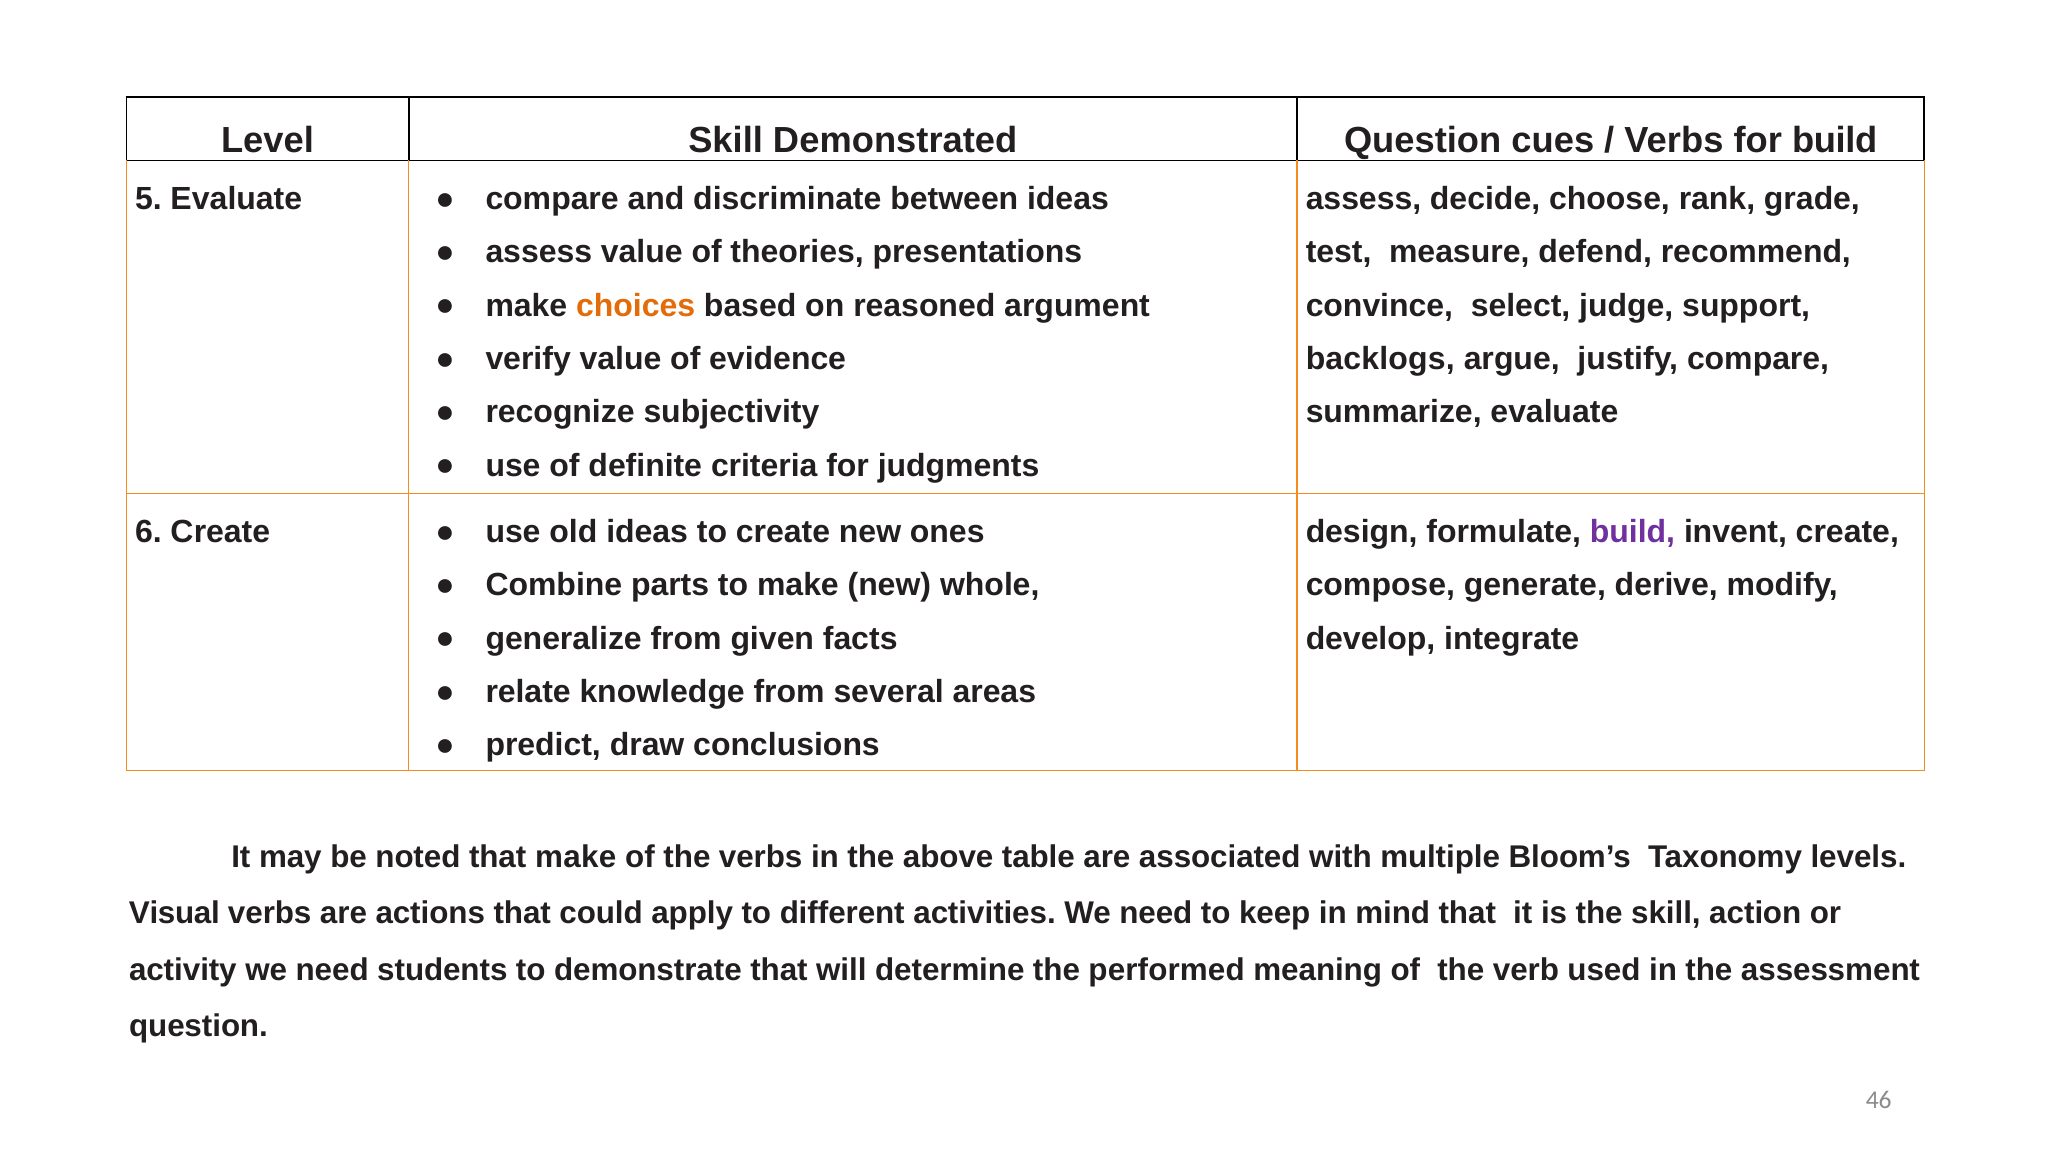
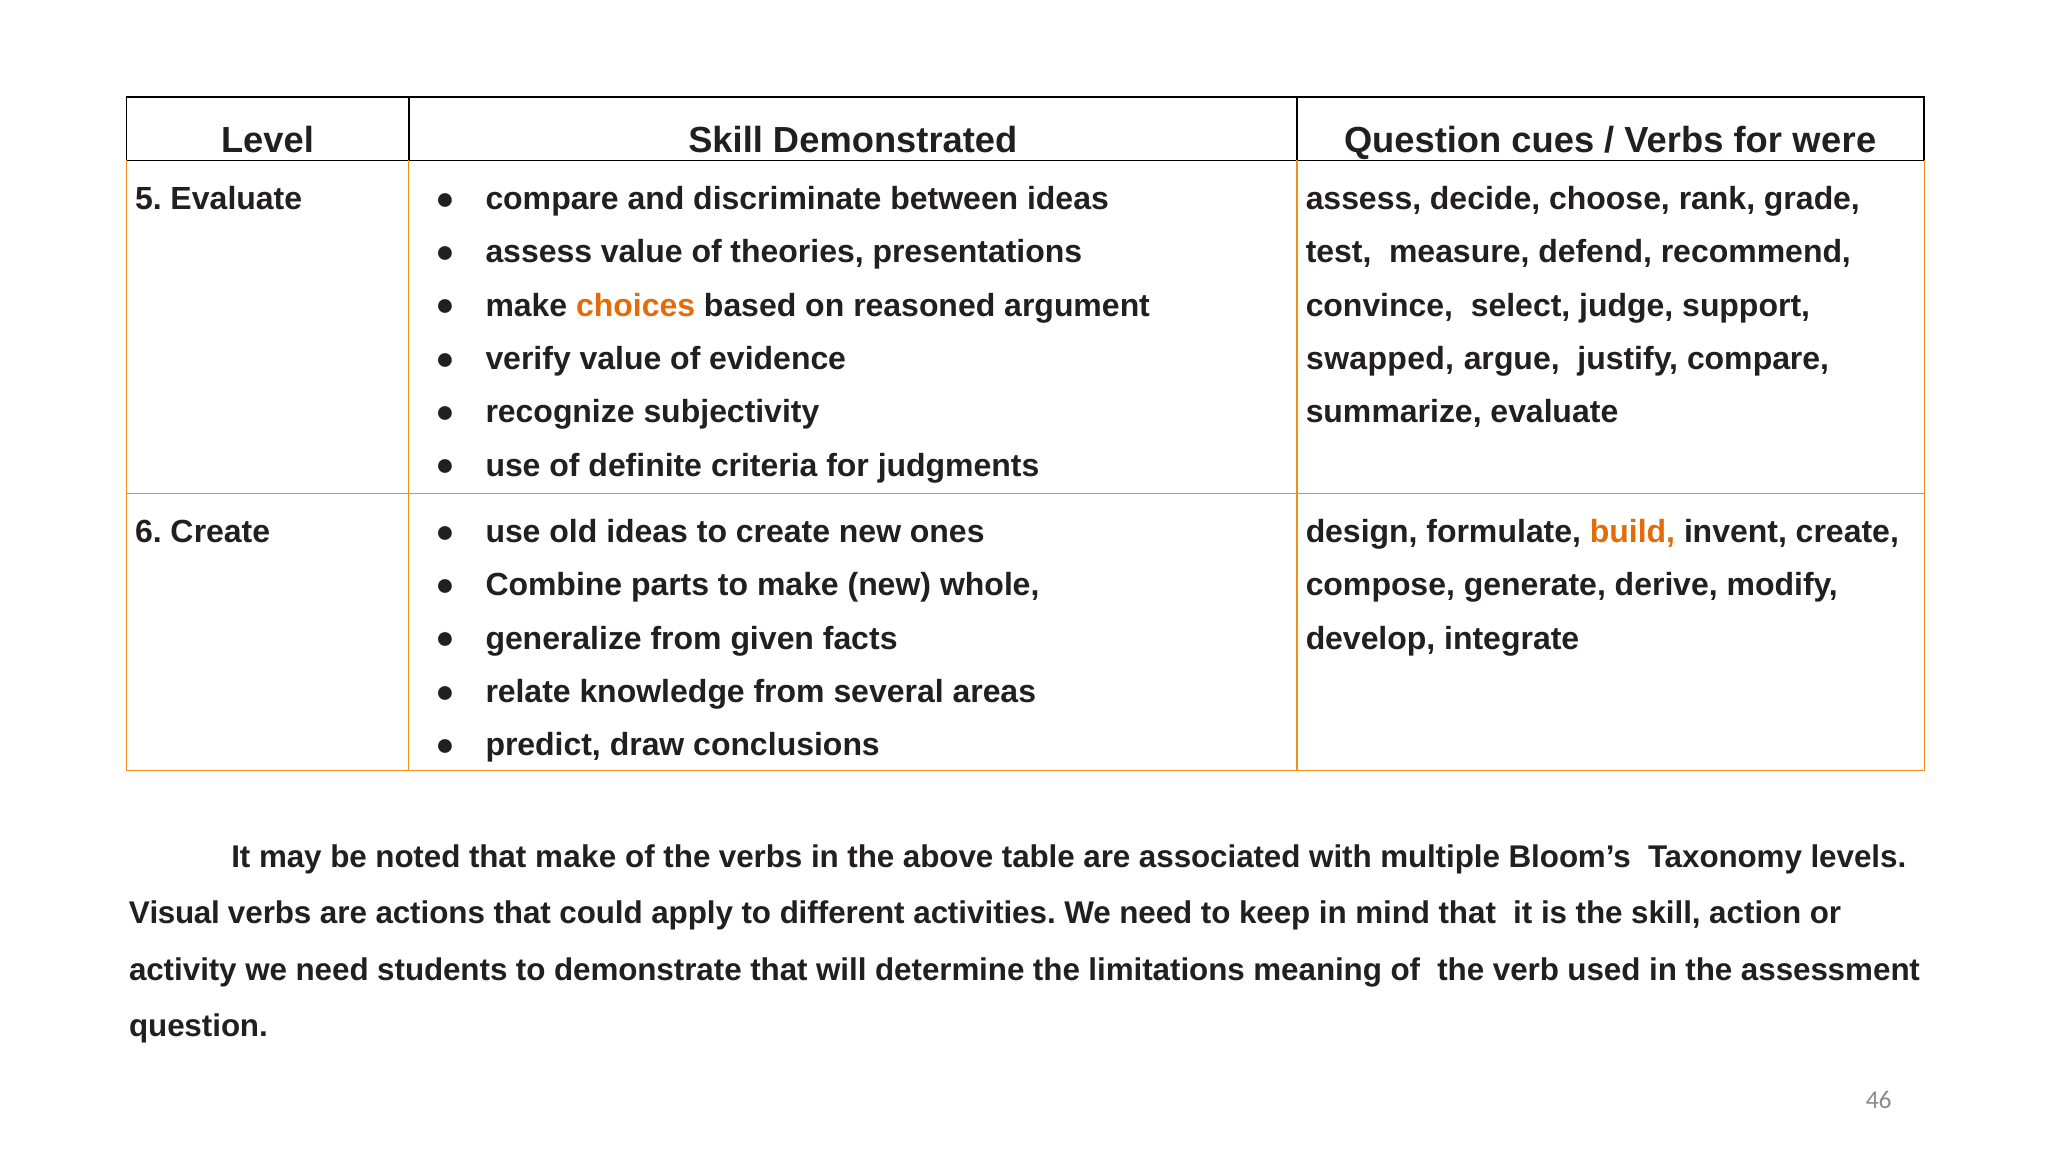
for build: build -> were (1834, 141)
backlogs: backlogs -> swapped (1380, 359)
build colour: purple -> orange (1632, 532)
performed: performed -> limitations (1167, 970)
